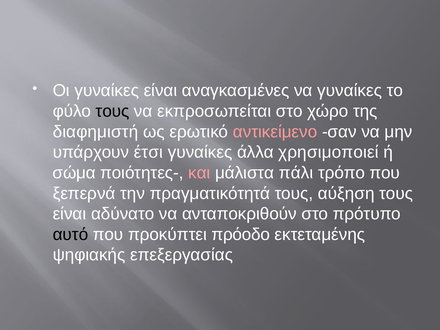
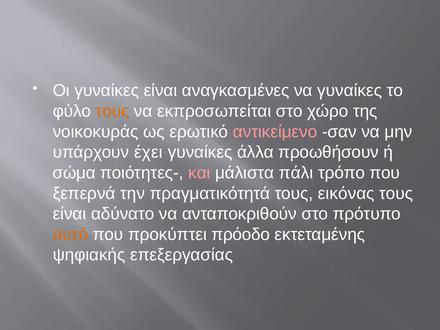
τους colour: black -> orange (112, 111)
διαφημιστή: διαφημιστή -> νοικοκυράς (96, 132)
έτσι: έτσι -> έχει (148, 152)
χρησιμοποιεί: χρησιμοποιεί -> προωθήσουν (329, 152)
αύξηση: αύξηση -> εικόνας (346, 193)
αυτό colour: black -> orange (70, 234)
